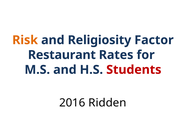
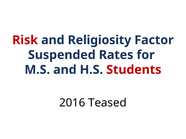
Risk colour: orange -> red (25, 40)
Restaurant: Restaurant -> Suspended (62, 55)
Ridden: Ridden -> Teased (107, 103)
